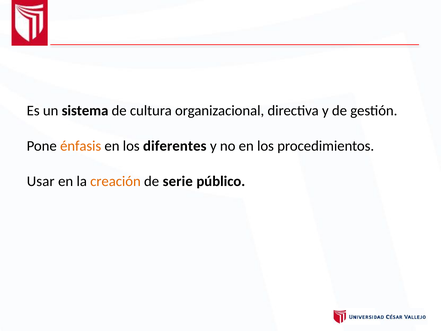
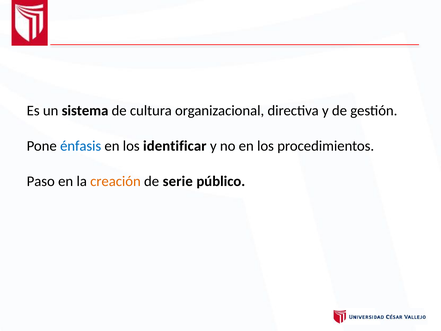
énfasis colour: orange -> blue (81, 146)
diferentes: diferentes -> identificar (175, 146)
Usar: Usar -> Paso (41, 181)
